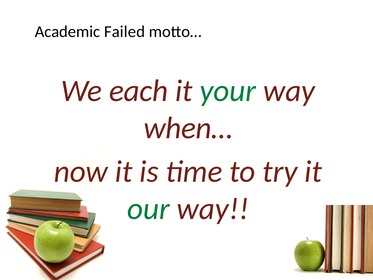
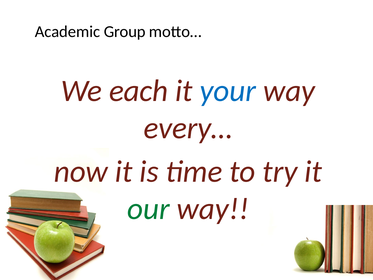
Failed: Failed -> Group (125, 32)
your colour: green -> blue (228, 91)
when…: when… -> every… (188, 128)
